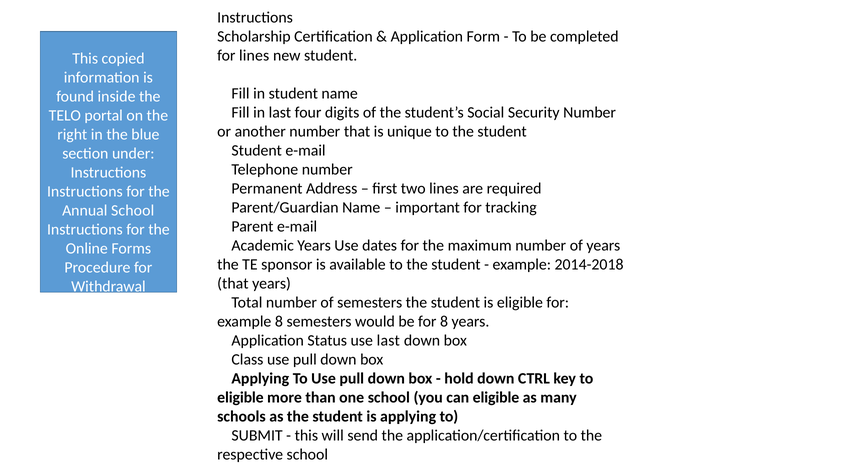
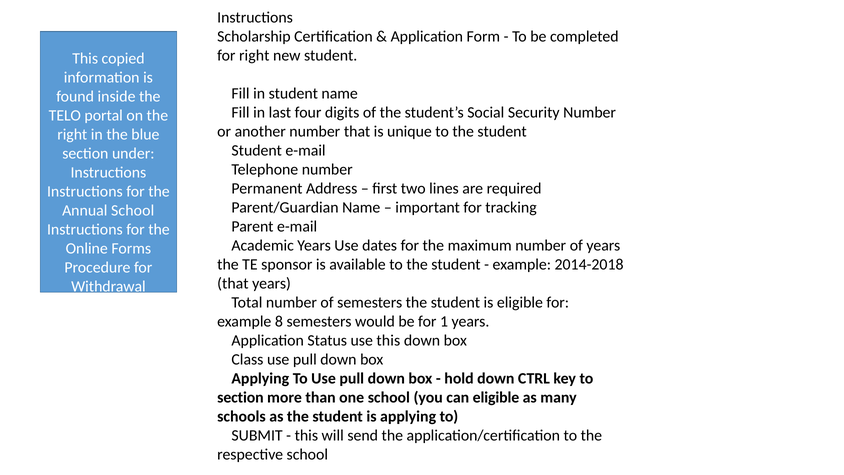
for lines: lines -> right (254, 56)
for 8: 8 -> 1 (444, 322)
use last: last -> this (388, 341)
eligible: eligible -> section (240, 398)
